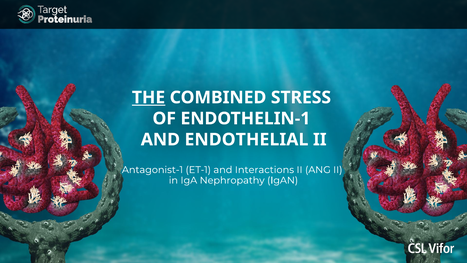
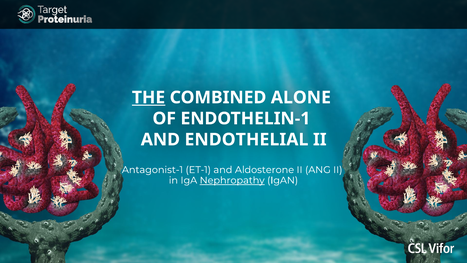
STRESS: STRESS -> ALONE (301, 97)
Interactions: Interactions -> Aldosterone (265, 170)
Nephropathy underline: none -> present (232, 180)
